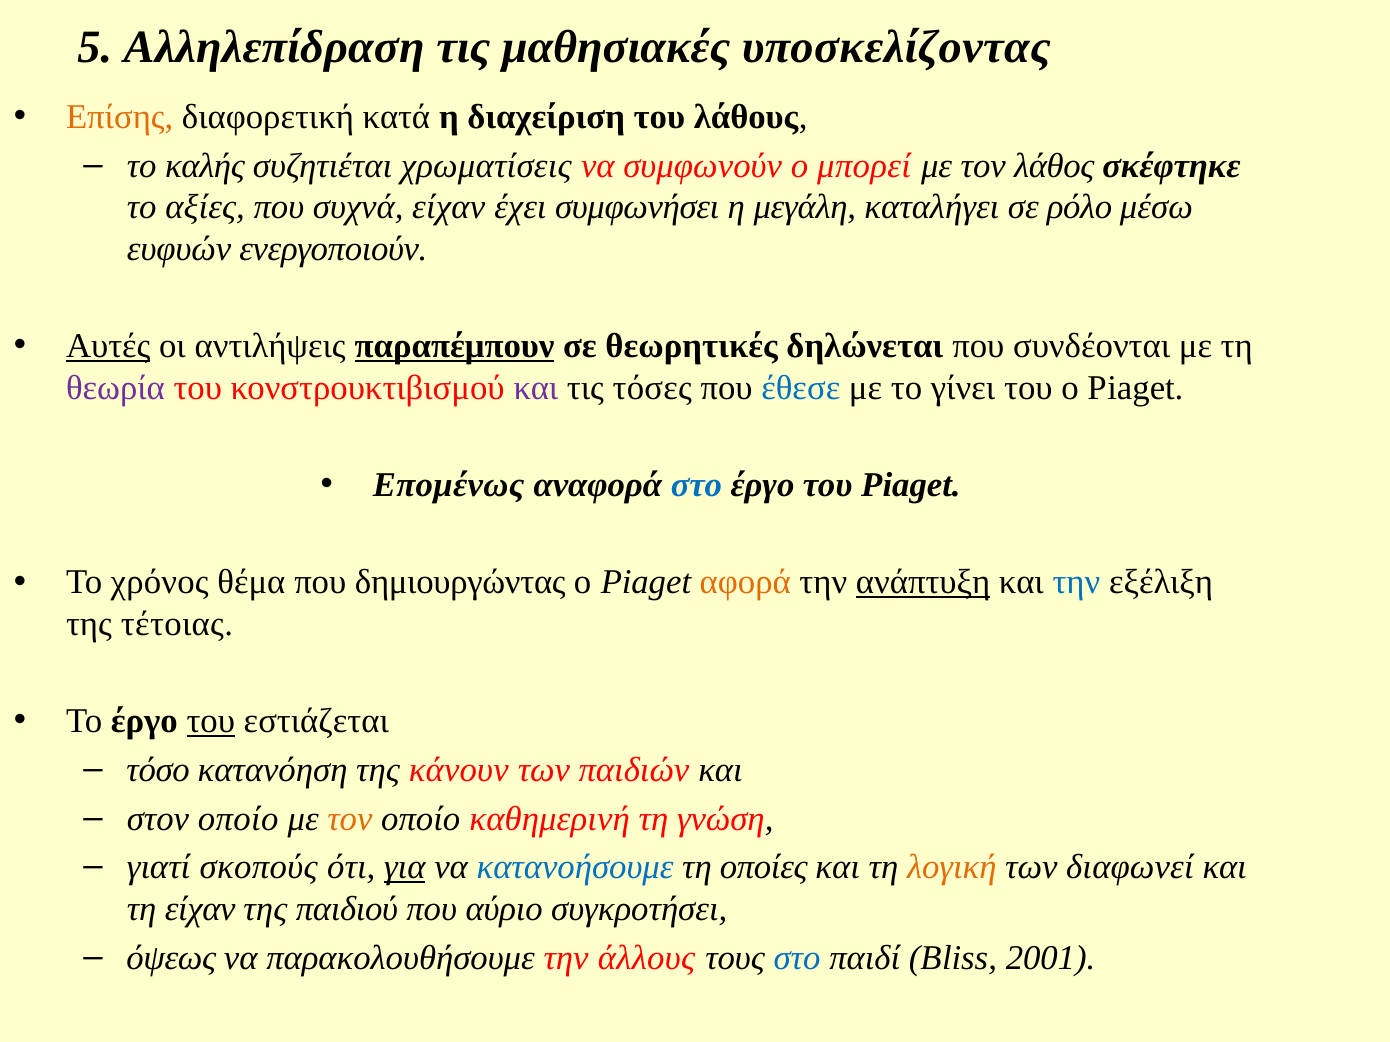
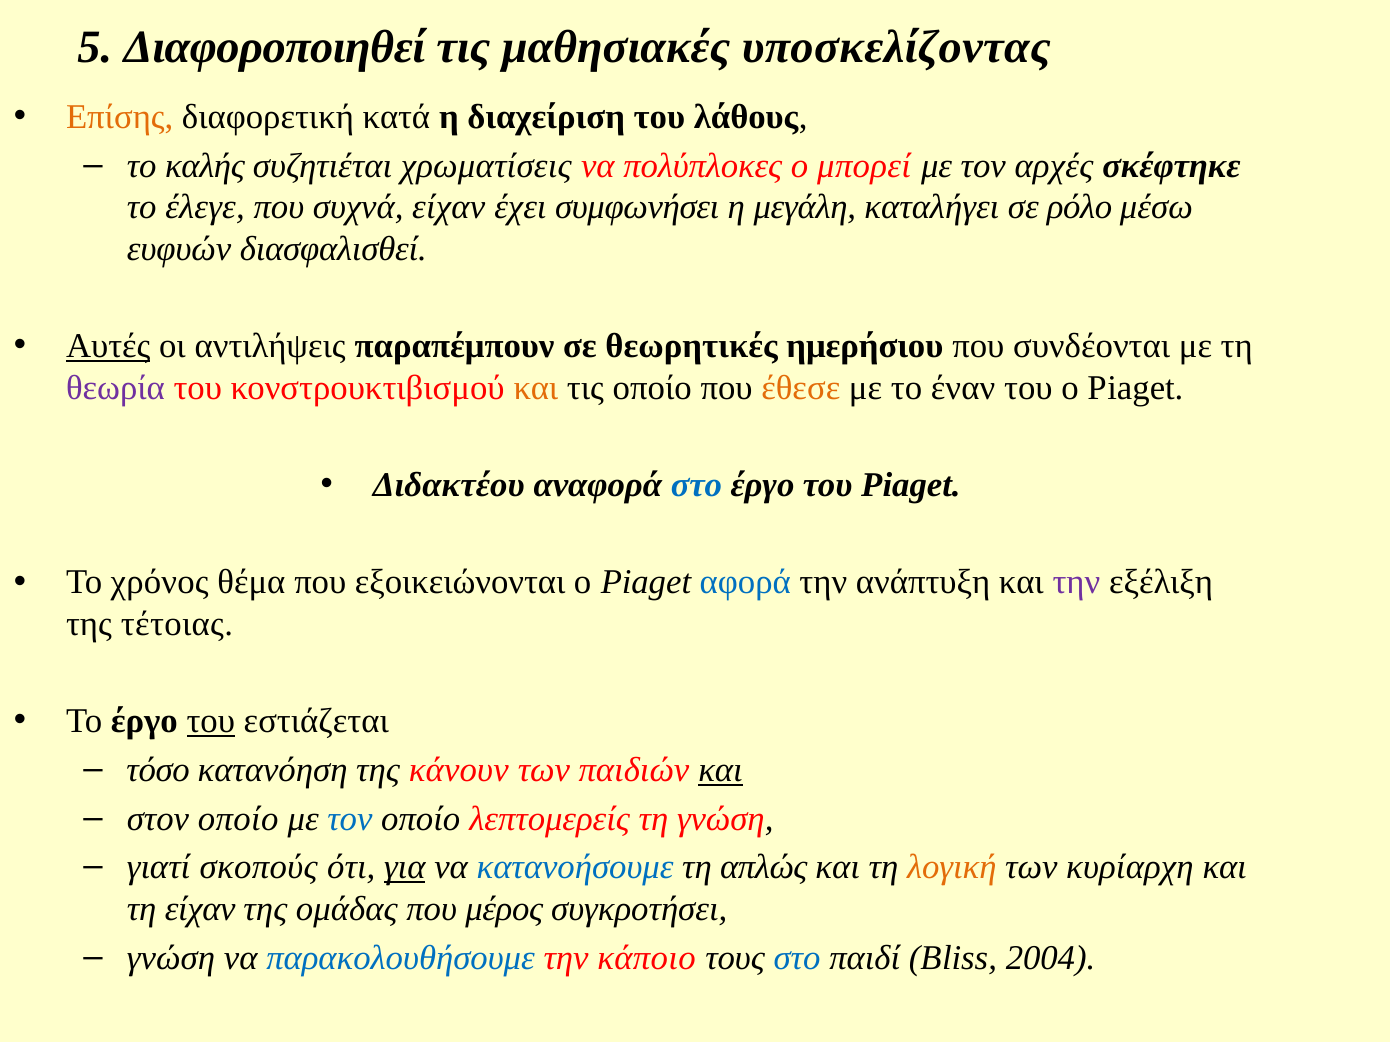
Αλληλεπίδραση: Αλληλεπίδραση -> Διαφοροποιηθεί (274, 47)
συμφωνούν: συμφωνούν -> πολύπλοκες (703, 166)
λάθος: λάθος -> αρχές (1054, 166)
αξίες: αξίες -> έλεγε (205, 207)
ενεργοποιούν: ενεργοποιούν -> διασφαλισθεί (333, 249)
παραπέμπουν underline: present -> none (455, 346)
δηλώνεται: δηλώνεται -> ημερήσιου (865, 346)
και colour: purple -> orange (536, 388)
τις τόσες: τόσες -> οποίο (652, 388)
έθεσε colour: blue -> orange (801, 388)
γίνει: γίνει -> έναν (963, 388)
Επομένως: Επομένως -> Διδακτέου (449, 485)
δημιουργώντας: δημιουργώντας -> εξοικειώνονται (460, 583)
αφορά colour: orange -> blue (745, 583)
ανάπτυξη underline: present -> none (923, 583)
την colour: blue -> purple (1076, 583)
και underline: none -> present (721, 770)
τον colour: orange -> blue (350, 819)
καθημερινή: καθημερινή -> λεπτομερείς (550, 819)
οποίες: οποίες -> απλώς (764, 868)
διαφωνεί: διαφωνεί -> κυρίαρχη (1130, 868)
παιδιού: παιδιού -> ομάδας (347, 909)
αύριο: αύριο -> μέρος (504, 909)
όψεως: όψεως -> γνώση (171, 958)
παρακολουθήσουμε colour: black -> blue (401, 958)
άλλους: άλλους -> κάποιο (647, 958)
2001: 2001 -> 2004 (1051, 958)
